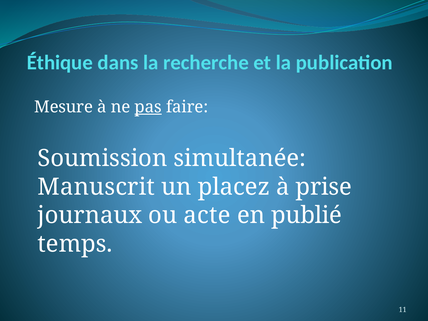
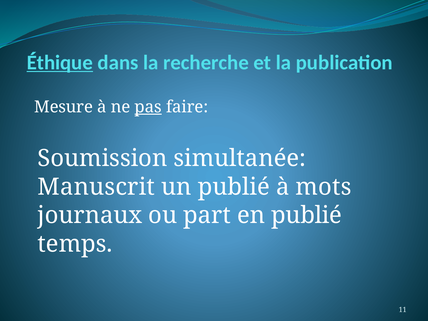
Éthique underline: none -> present (60, 63)
un placez: placez -> publié (234, 187)
prise: prise -> mots (324, 187)
acte: acte -> part (207, 215)
